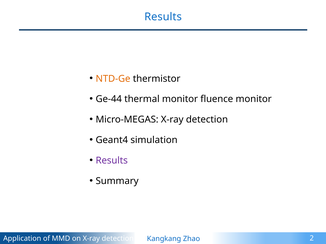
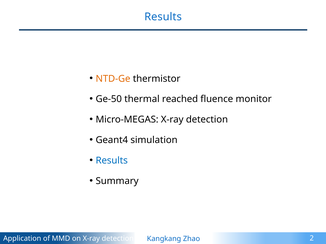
Ge-44: Ge-44 -> Ge-50 (109, 99)
thermal monitor: monitor -> reached (180, 99)
Results colour: purple -> blue (112, 161)
